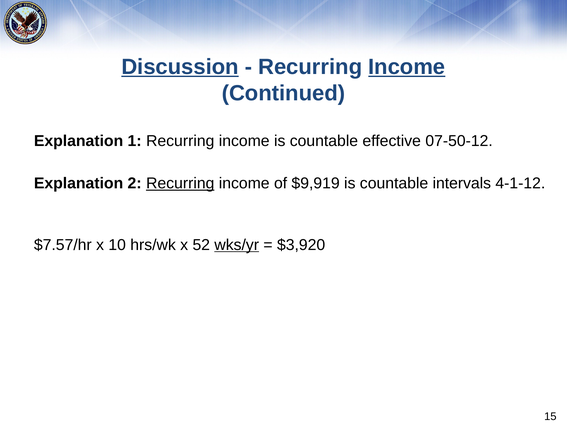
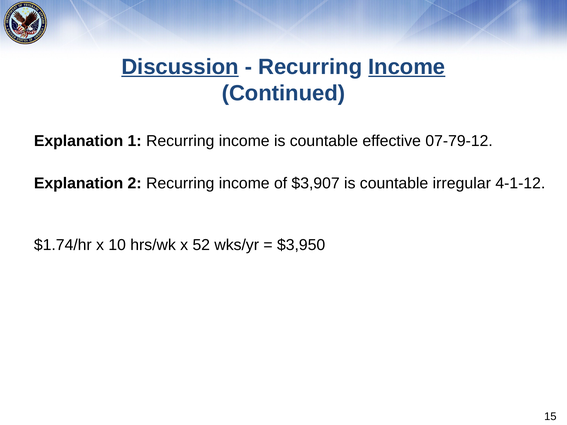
07-50-12: 07-50-12 -> 07-79-12 (459, 141)
Recurring underline: present -> none (180, 184)
$9,919: $9,919 -> $3,907 (316, 184)
intervals: intervals -> irregular (462, 184)
$7.57/hr: $7.57/hr -> $1.74/hr (63, 245)
wks/yr underline: present -> none (237, 245)
$3,920: $3,920 -> $3,950 (301, 245)
